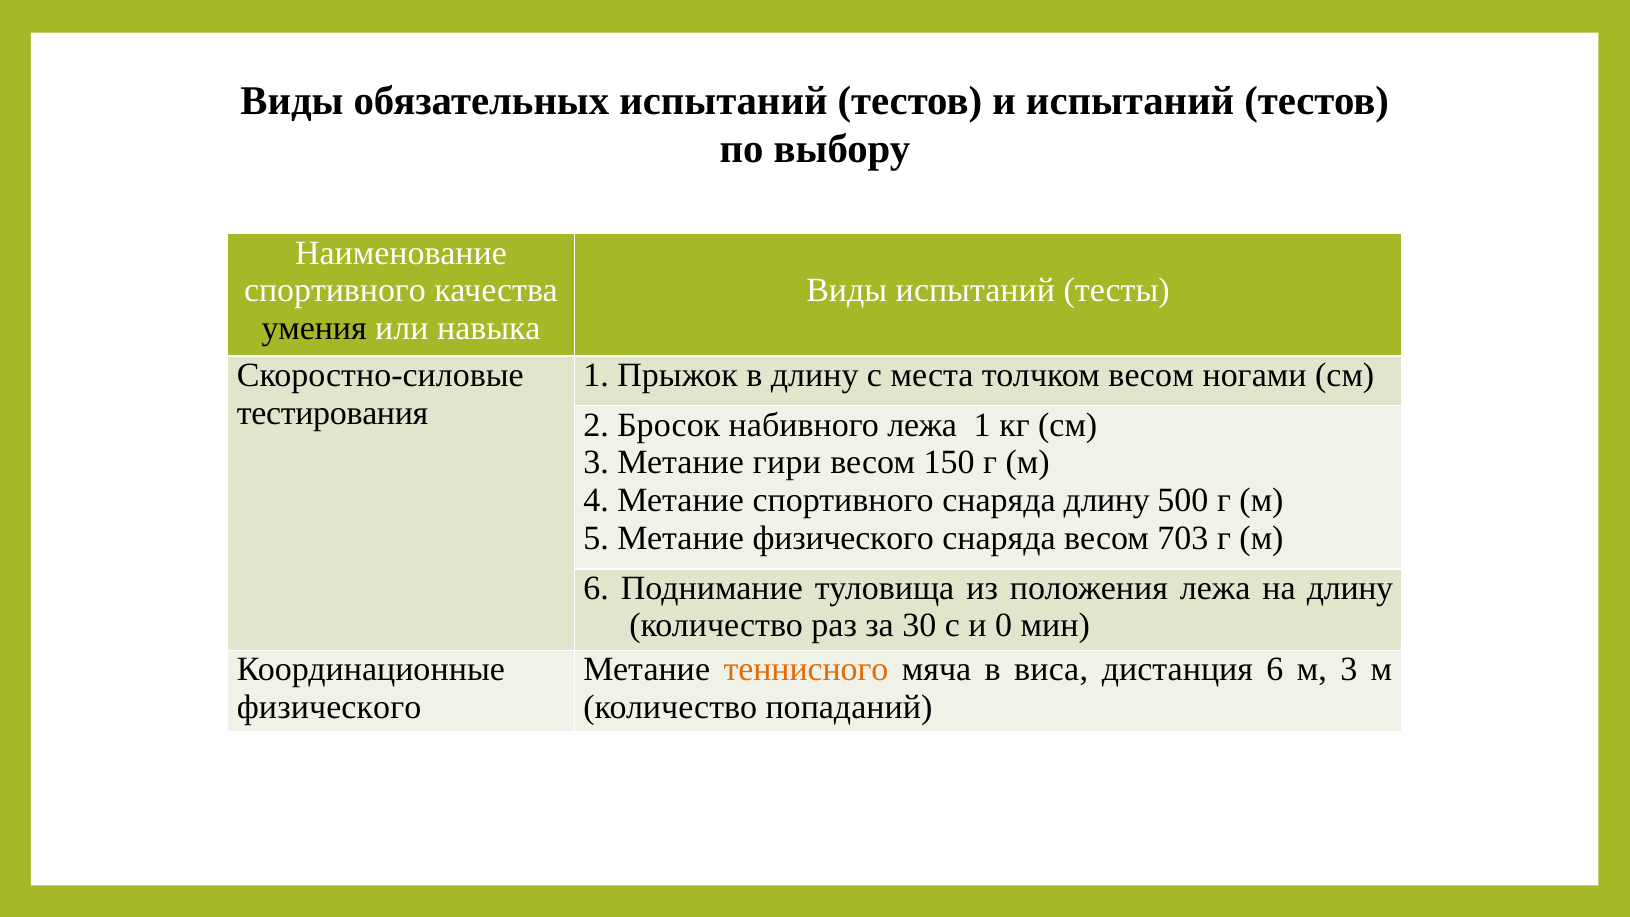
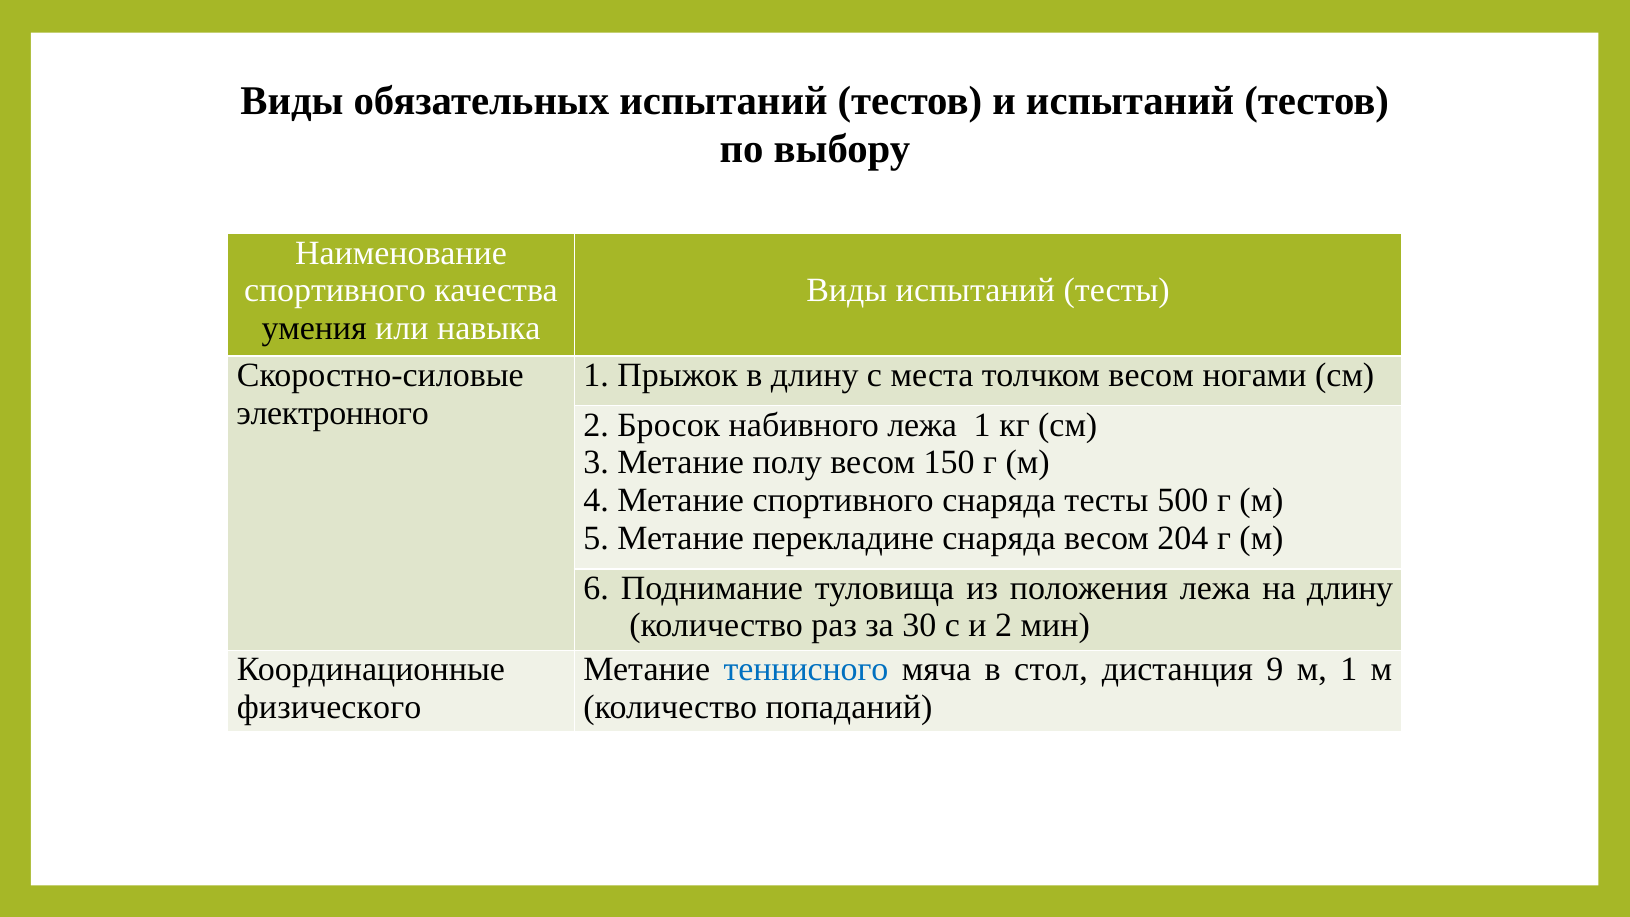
тестирования: тестирования -> электронного (333, 413)
гири: гири -> полу (787, 462)
снаряда длину: длину -> тесты (1106, 500)
Метание физического: физического -> перекладине (843, 538)
703: 703 -> 204 (1183, 538)
и 0: 0 -> 2 (1004, 626)
теннисного colour: orange -> blue (806, 669)
виса: виса -> стол (1051, 669)
дистанция 6: 6 -> 9 (1275, 669)
м 3: 3 -> 1 (1349, 669)
